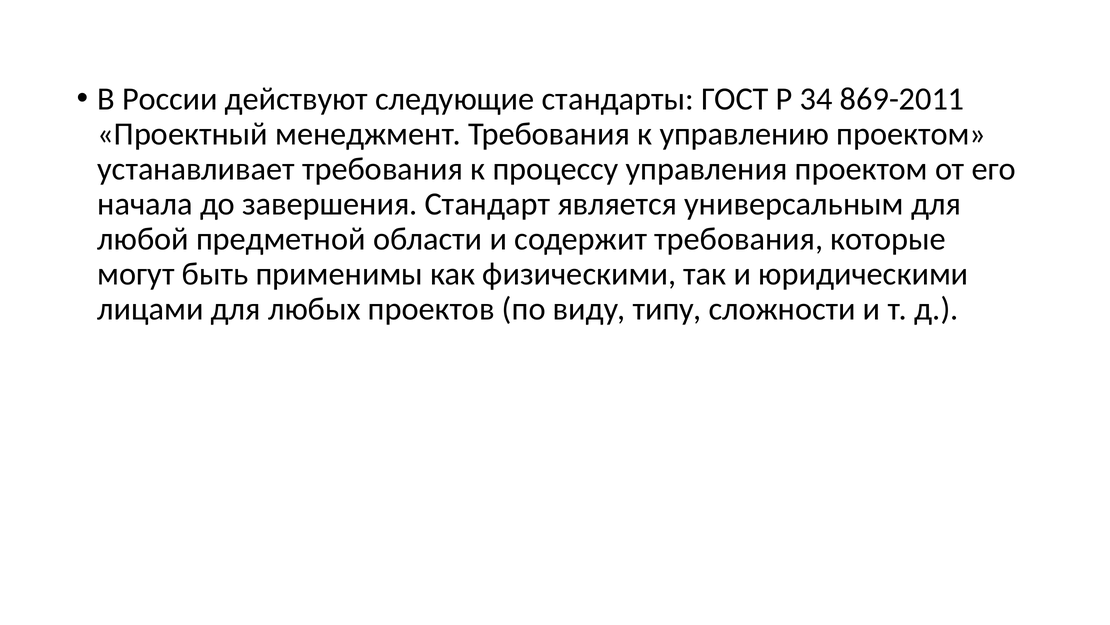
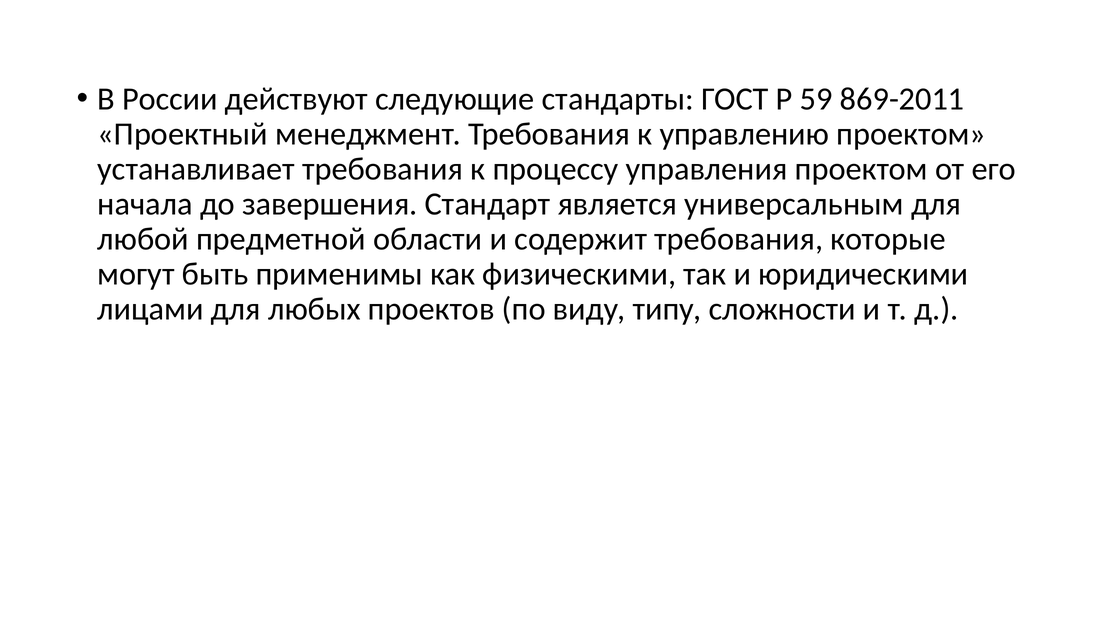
34: 34 -> 59 (816, 99)
